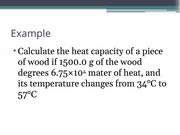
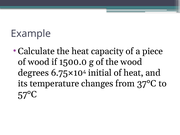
mater: mater -> initial (100, 73)
34°C: 34°C -> 37°C (147, 84)
